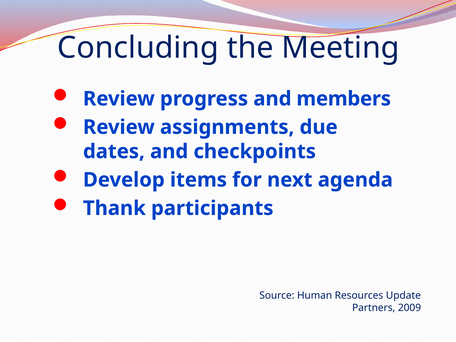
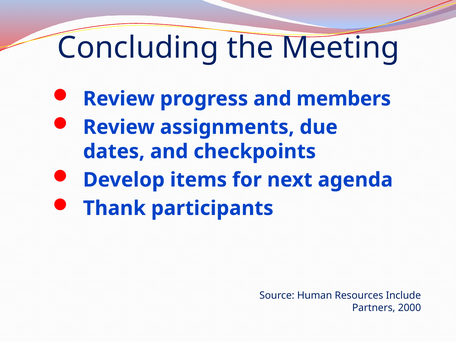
Update: Update -> Include (403, 296)
2009: 2009 -> 2000 (409, 308)
